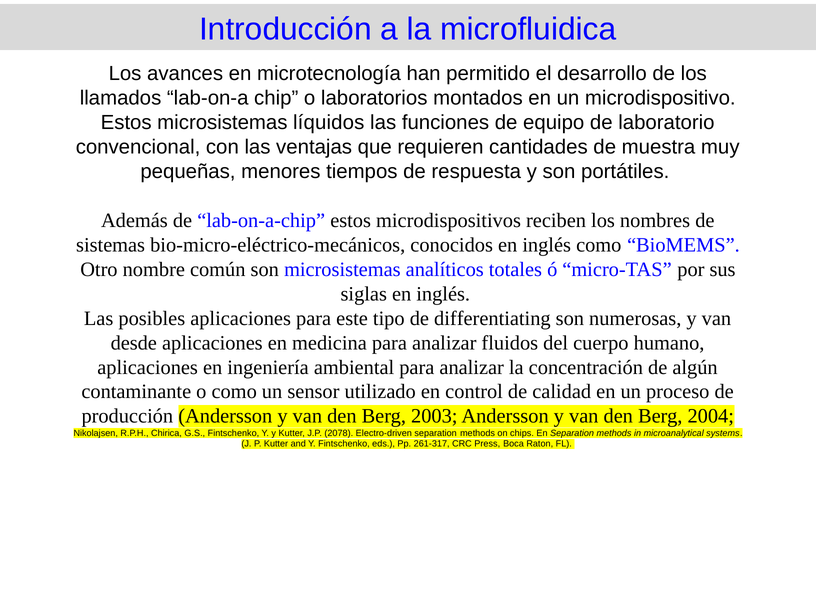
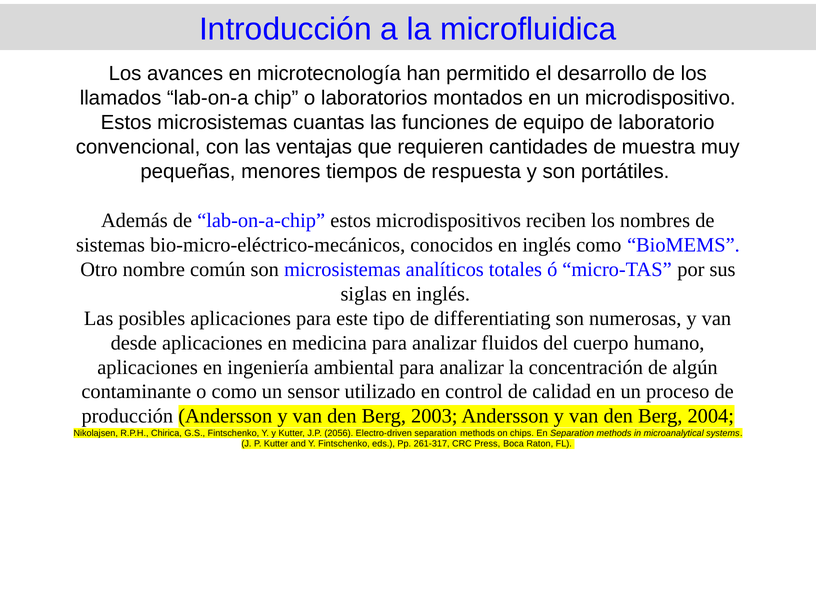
líquidos: líquidos -> cuantas (329, 122)
2078: 2078 -> 2056 (339, 433)
